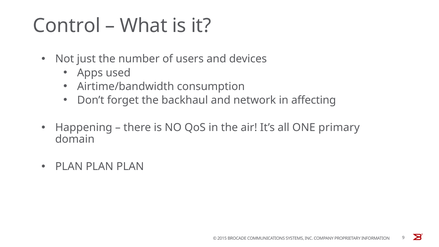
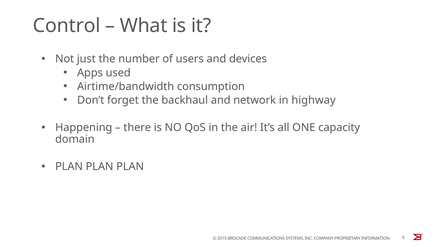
affecting: affecting -> highway (314, 100)
primary: primary -> capacity (339, 127)
